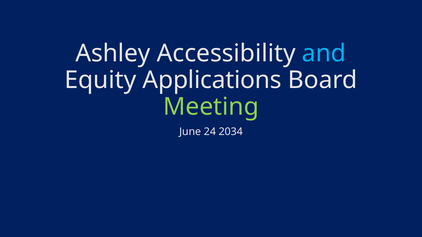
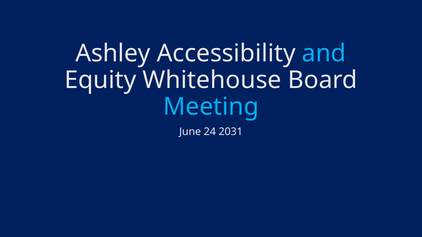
Applications: Applications -> Whitehouse (212, 80)
Meeting colour: light green -> light blue (211, 107)
2034: 2034 -> 2031 (231, 132)
